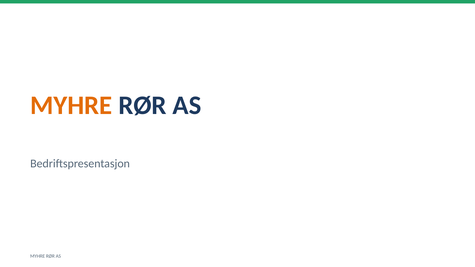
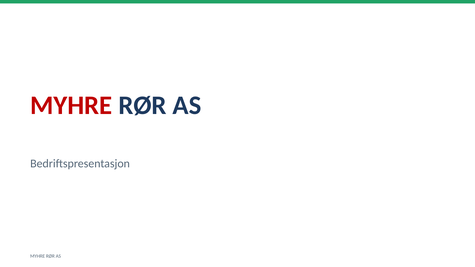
MYHRE colour: orange -> red (71, 105)
